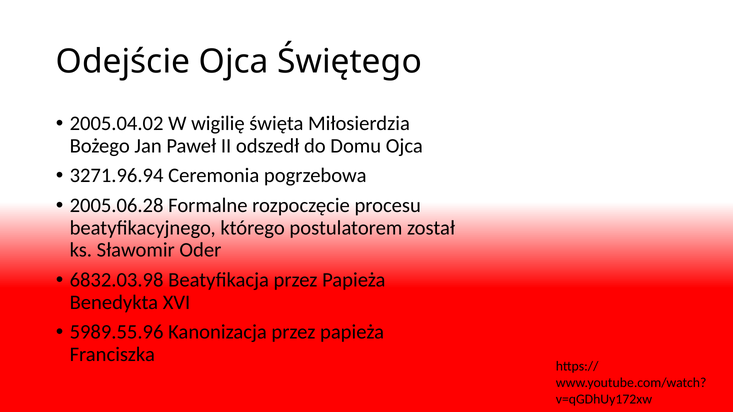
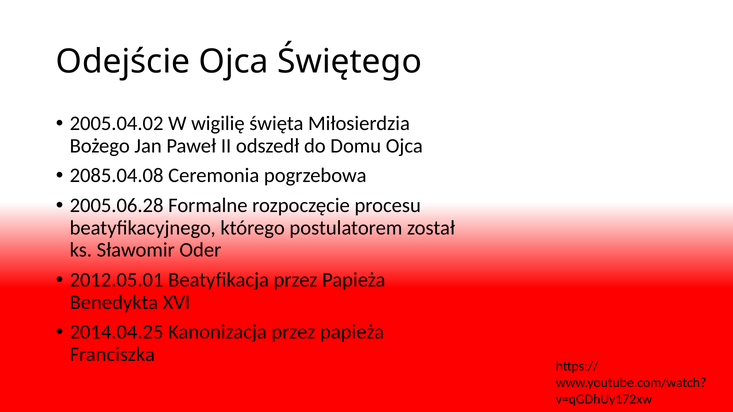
3271.96.94: 3271.96.94 -> 2085.04.08 (117, 176)
6832.03.98: 6832.03.98 -> 2012.05.01 (117, 280)
5989.55.96: 5989.55.96 -> 2014.04.25 (117, 332)
